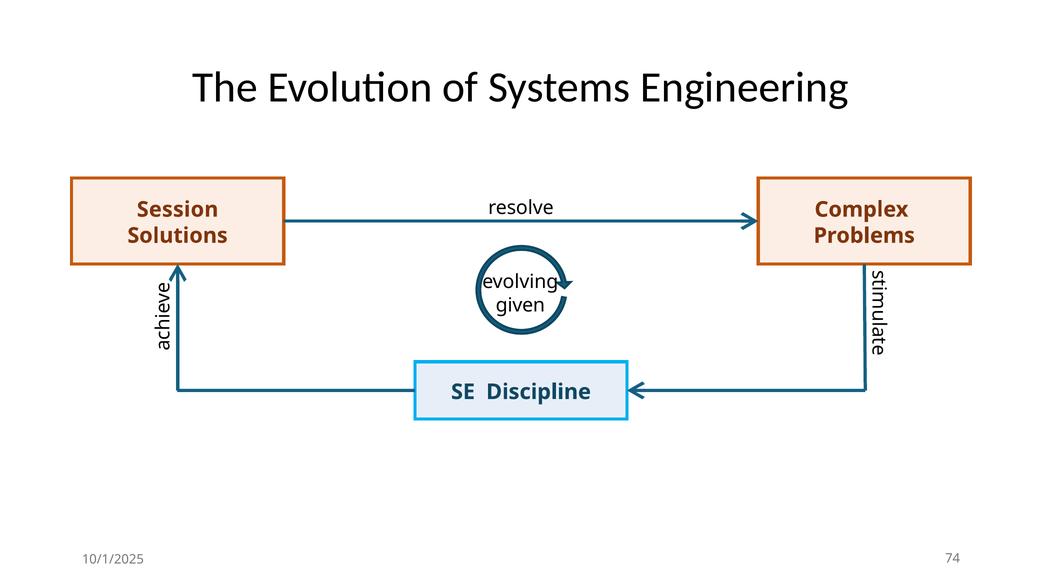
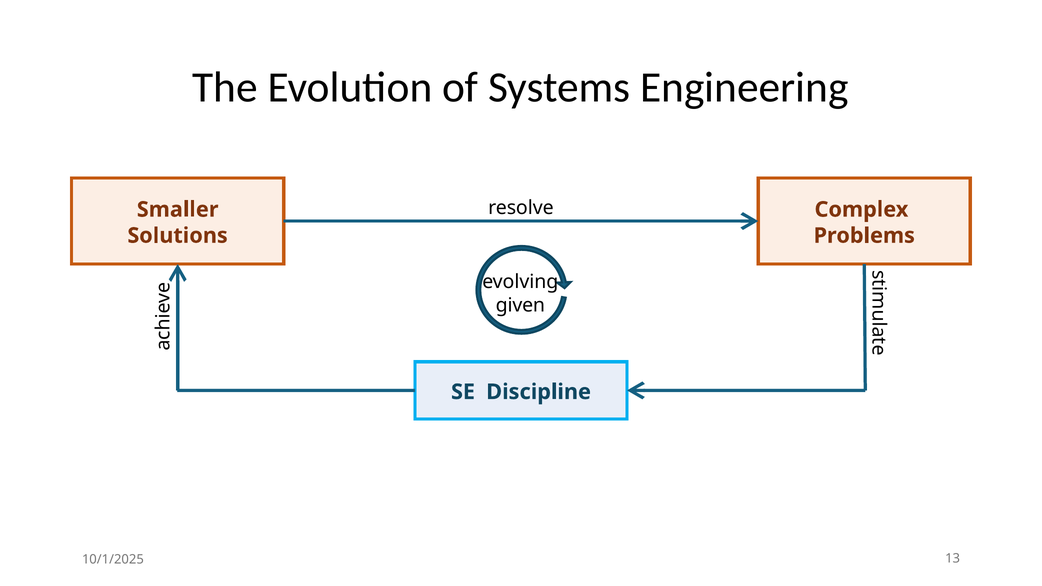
Session: Session -> Smaller (178, 210)
74: 74 -> 13 (953, 559)
